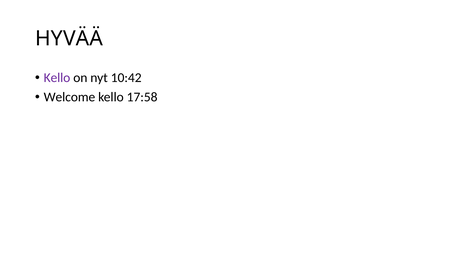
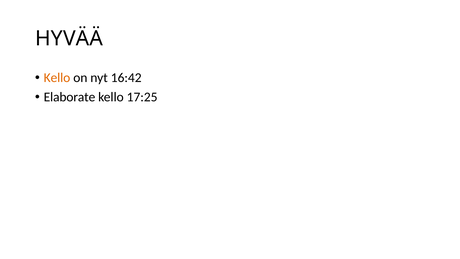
Kello colour: purple -> orange (57, 78)
10:42: 10:42 -> 16:42 (126, 78)
Welcome: Welcome -> Elaborate (69, 97)
17:58: 17:58 -> 17:25 (142, 97)
